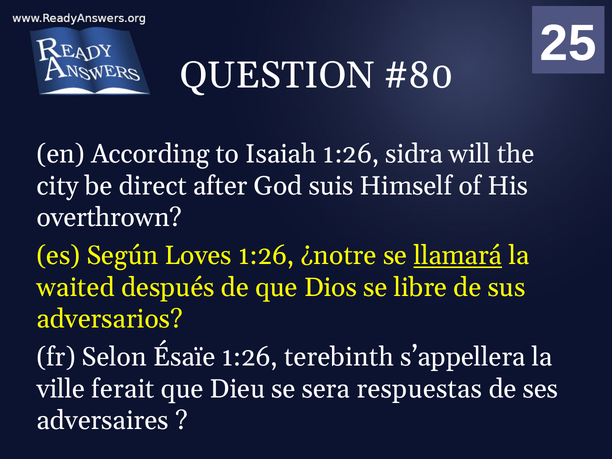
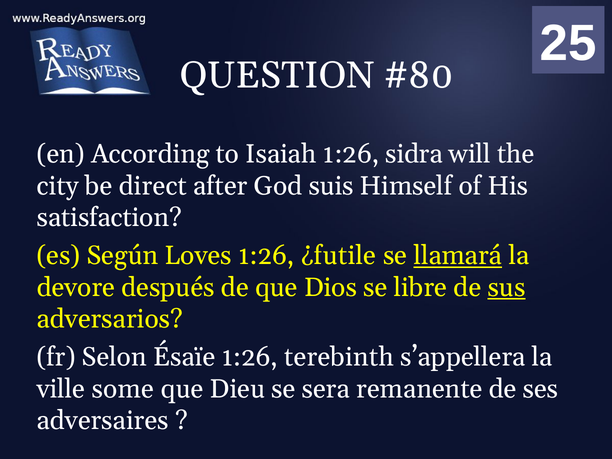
overthrown: overthrown -> satisfaction (109, 217)
¿notre: ¿notre -> ¿futile (339, 256)
waited: waited -> devore (76, 287)
sus underline: none -> present (507, 287)
ferait: ferait -> some (123, 389)
respuestas: respuestas -> remanente (419, 389)
